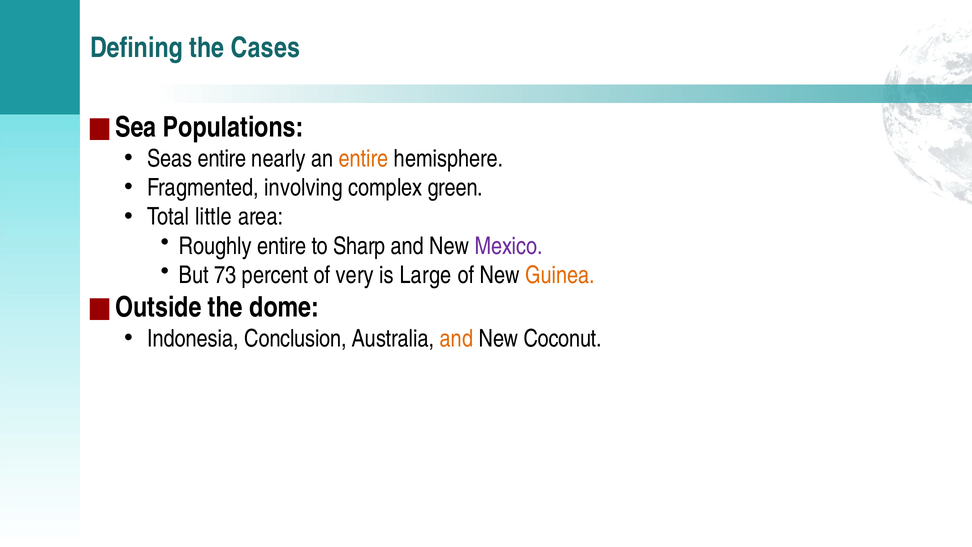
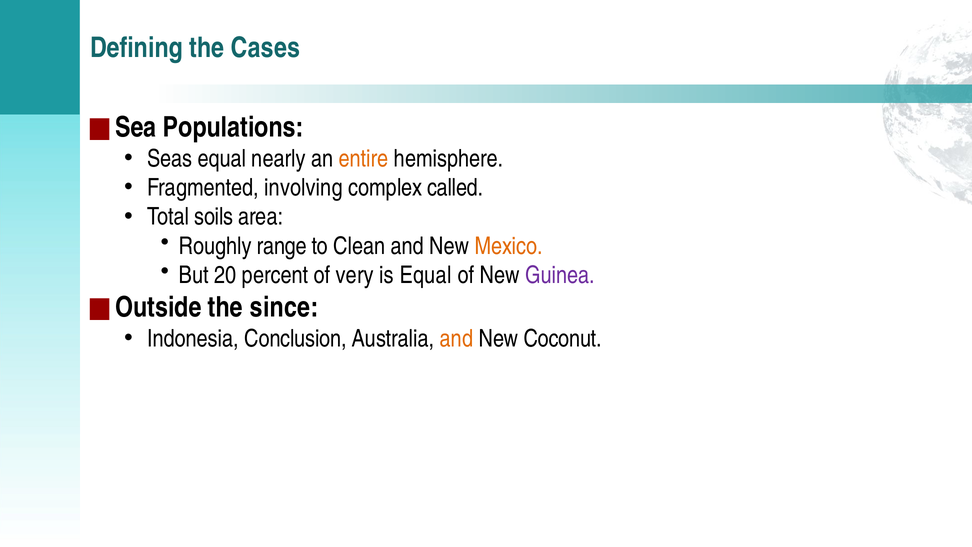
Seas entire: entire -> equal (222, 158)
green: green -> called (455, 188)
little: little -> soils (214, 217)
Roughly entire: entire -> range (282, 246)
Sharp: Sharp -> Clean (359, 246)
Mexico colour: purple -> orange (509, 246)
73: 73 -> 20 (225, 275)
is Large: Large -> Equal (426, 275)
Guinea colour: orange -> purple (560, 275)
dome: dome -> since (284, 307)
